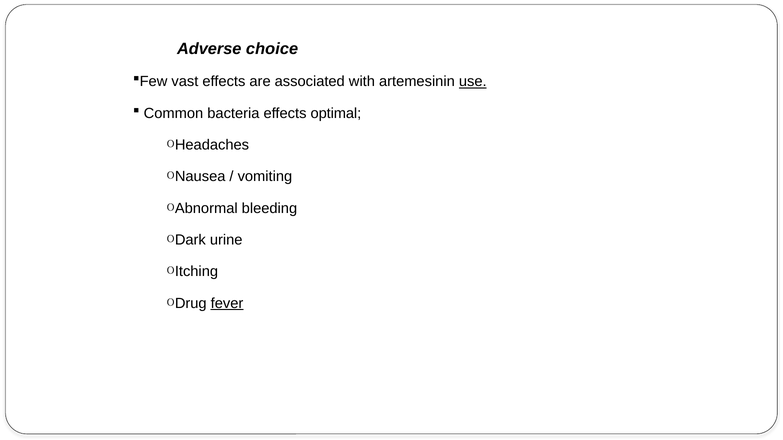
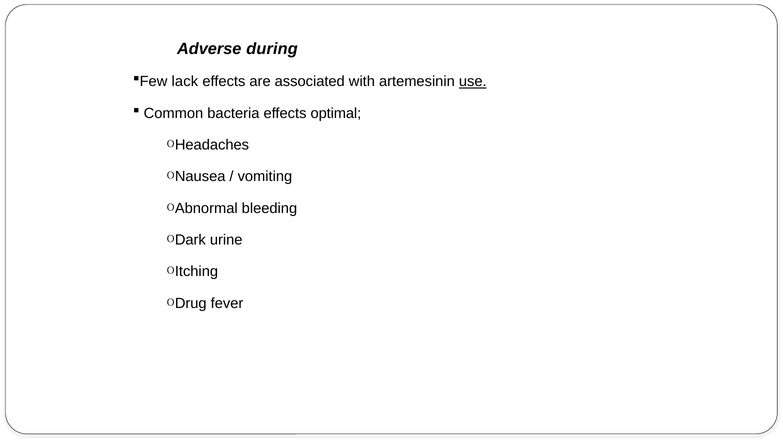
choice: choice -> during (272, 49)
vast: vast -> lack (185, 82)
fever underline: present -> none (227, 303)
